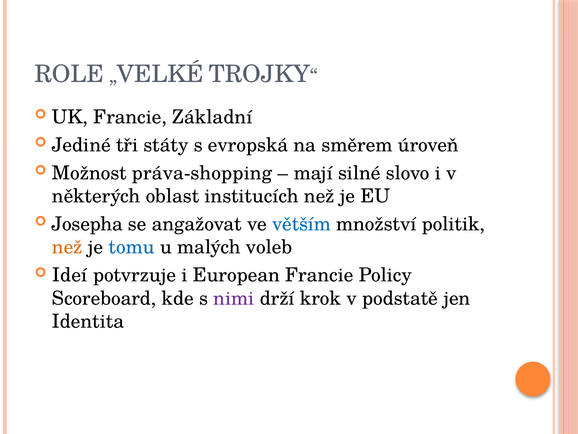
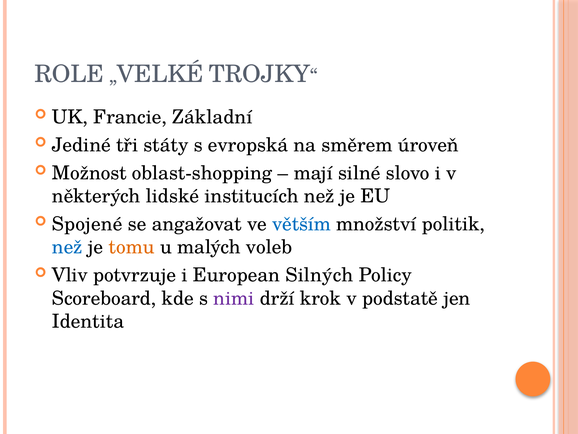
práva-shopping: práva-shopping -> oblast-shopping (202, 173)
oblast: oblast -> lidské (172, 196)
Josepha: Josepha -> Spojené (87, 224)
než colour: orange -> blue (67, 247)
tomu colour: blue -> orange (132, 247)
Ideí: Ideí -> Vliv (70, 275)
European Francie: Francie -> Silných (319, 275)
